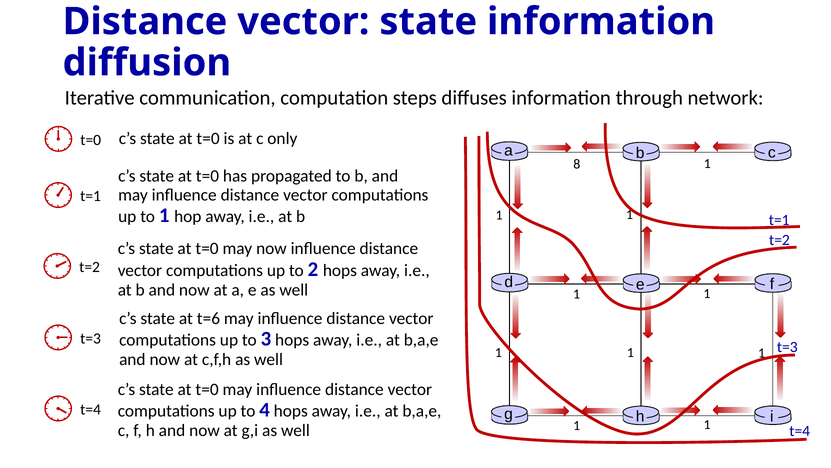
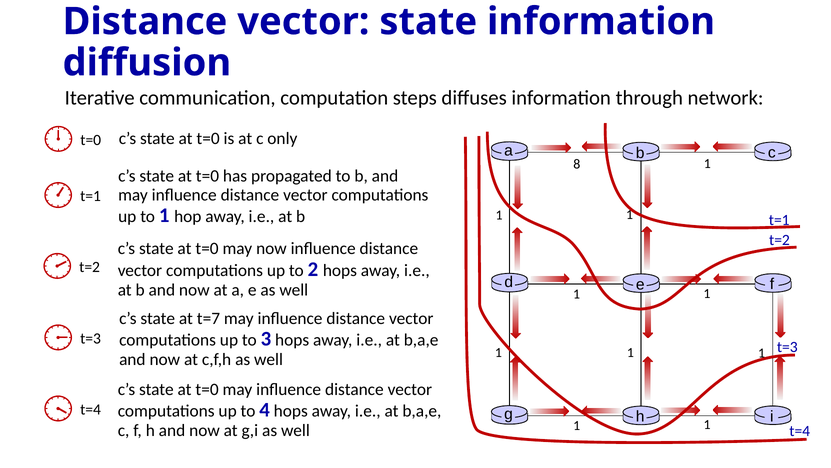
t=6: t=6 -> t=7 (208, 318)
